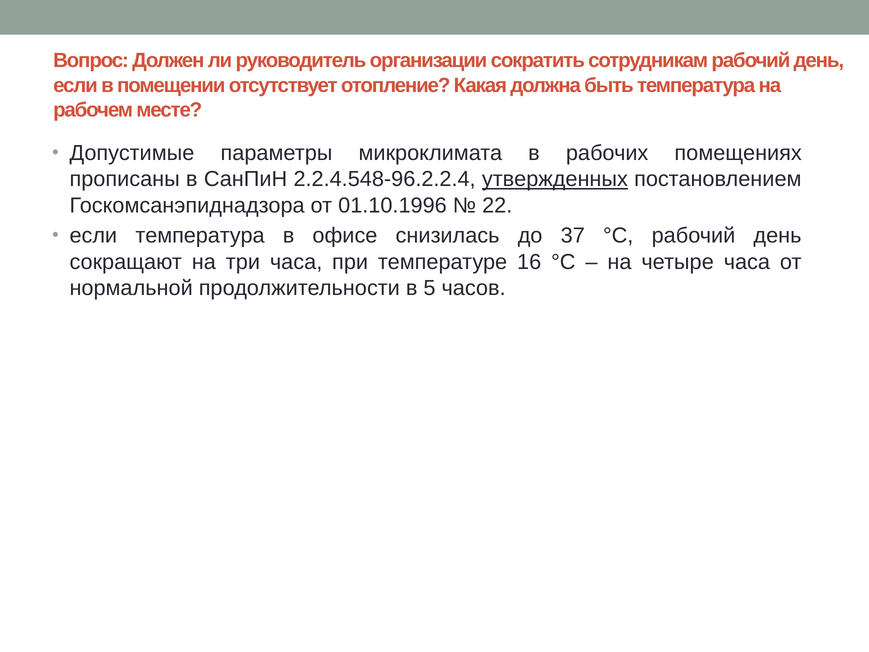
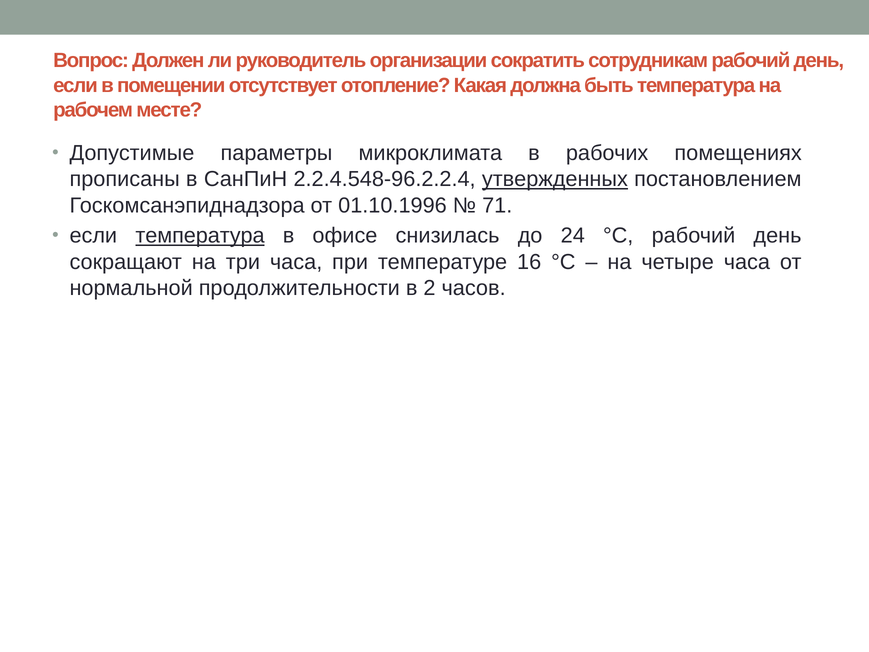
22: 22 -> 71 (497, 205)
температура underline: none -> present (200, 236)
37: 37 -> 24 (573, 236)
5: 5 -> 2 (429, 288)
